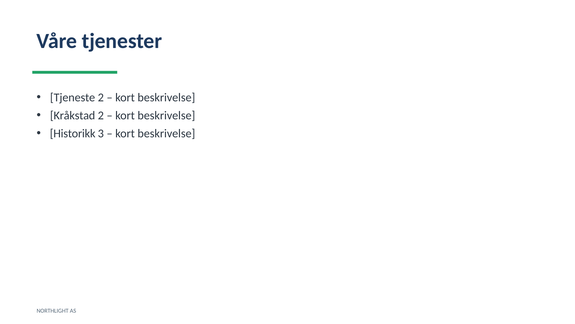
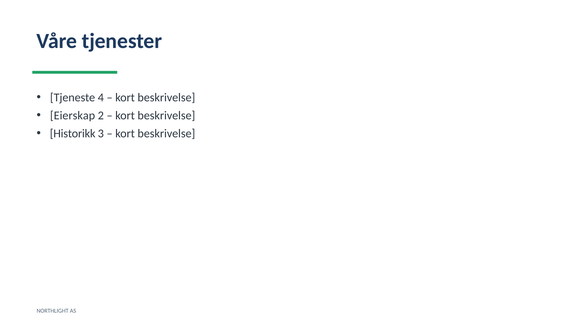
Tjeneste 2: 2 -> 4 (101, 97)
Kråkstad: Kråkstad -> Eierskap (73, 115)
